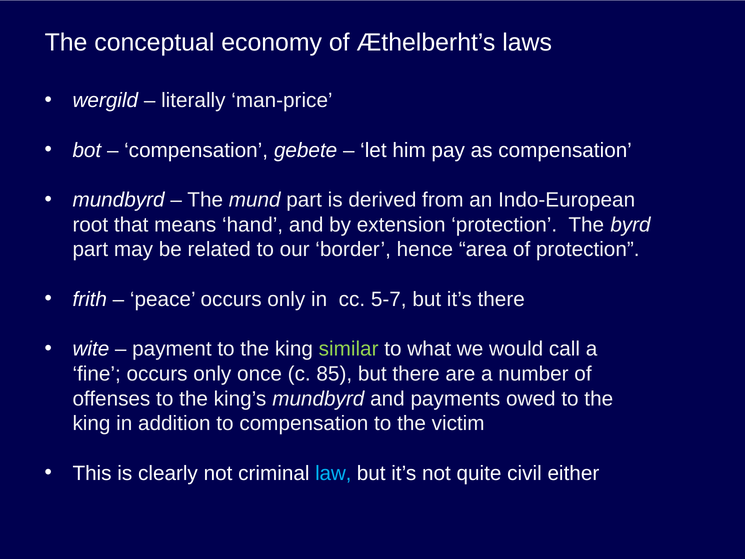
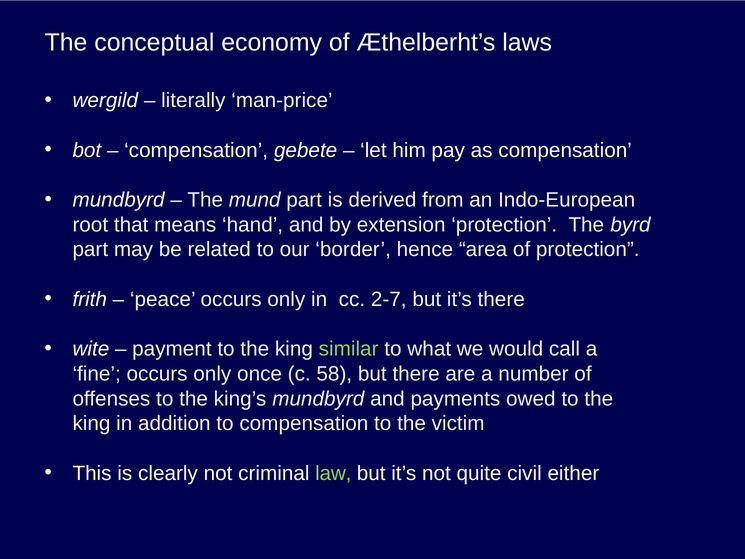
5-7: 5-7 -> 2-7 (389, 299)
85: 85 -> 58 (334, 374)
law colour: light blue -> light green (333, 473)
